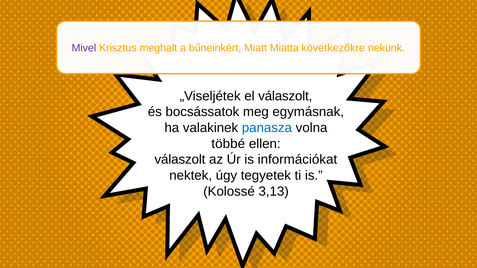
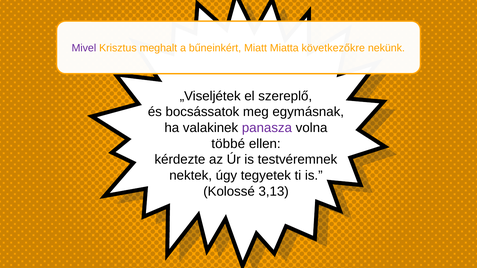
el válaszolt: válaszolt -> szereplő (285, 96)
panasza colour: blue -> purple (267, 128)
válaszolt: válaszolt -> kérdezte (180, 160)
információkat: információkat -> testvéremnek (297, 160)
